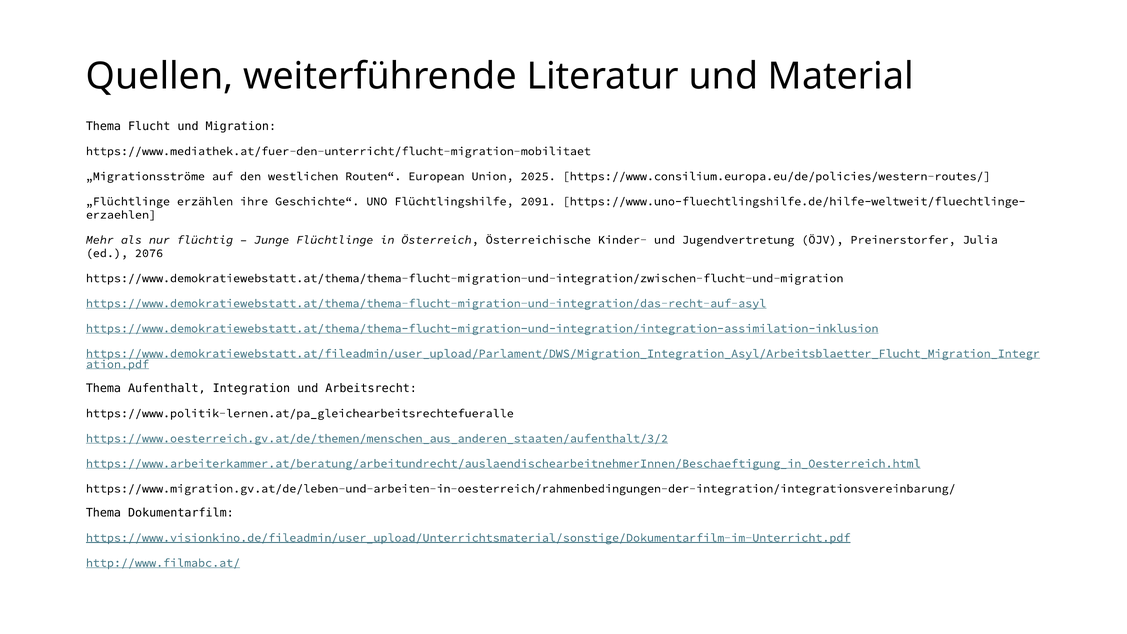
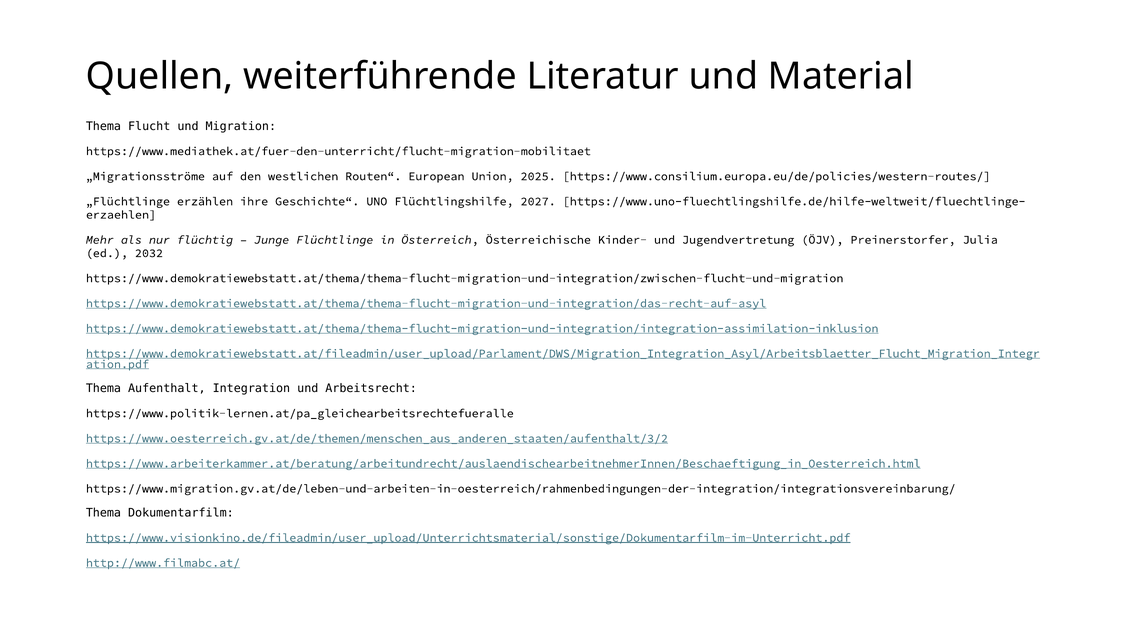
2091: 2091 -> 2027 (538, 201)
2076: 2076 -> 2032 (149, 253)
